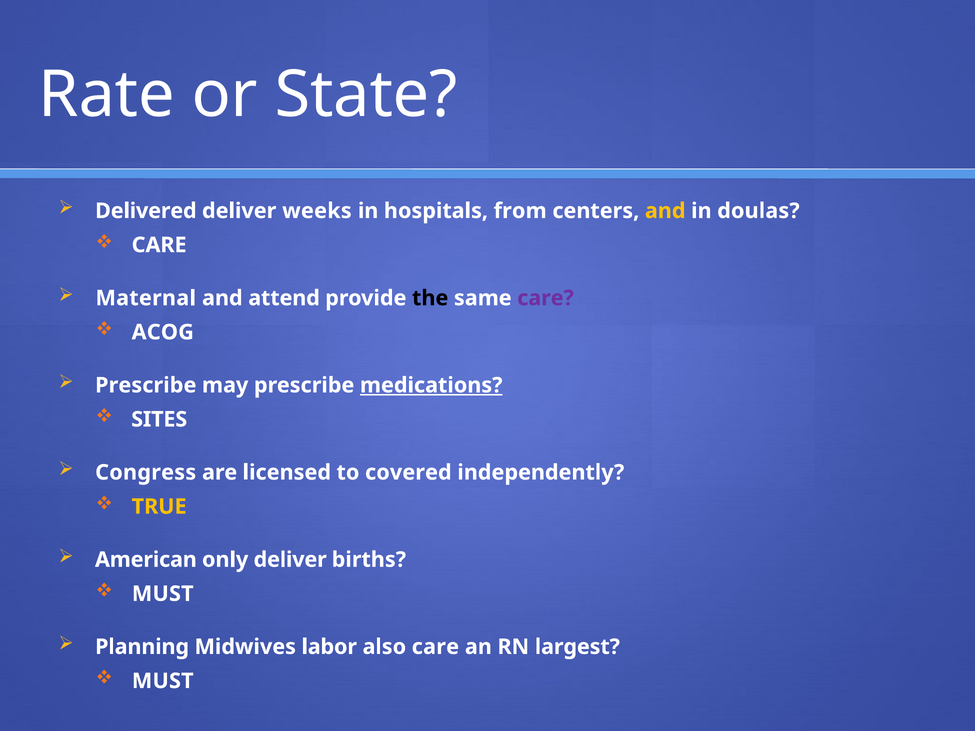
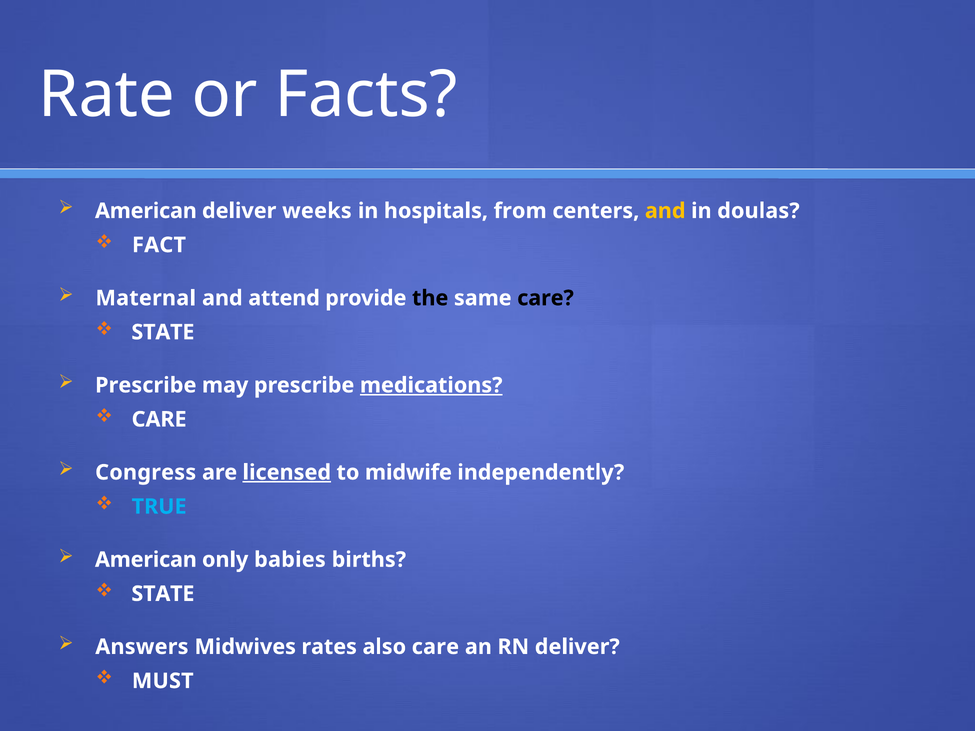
State: State -> Facts (366, 95)
Delivered: Delivered -> American (146, 211)
CARE: CARE -> FACT (159, 245)
care colour: purple -> black (545, 298)
ACOG: ACOG -> STATE (163, 332)
SITES: SITES -> CARE (159, 420)
licensed underline: none -> present (287, 473)
covered: covered -> midwife (408, 473)
TRUE colour: yellow -> light blue (159, 507)
only deliver: deliver -> babies (290, 560)
MUST: MUST -> STATE (163, 594)
Planning: Planning -> Answers (142, 647)
labor: labor -> rates (329, 647)
RN largest: largest -> deliver (577, 647)
